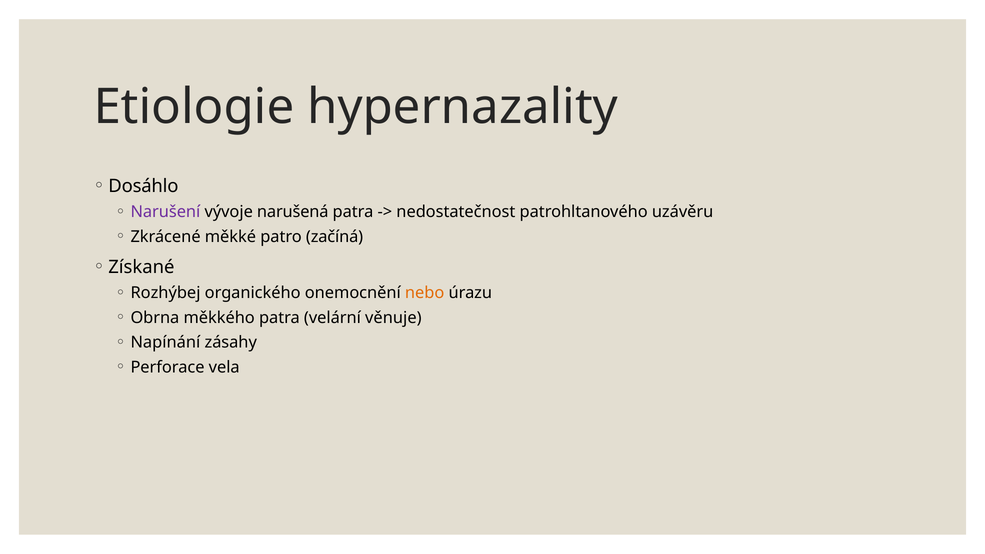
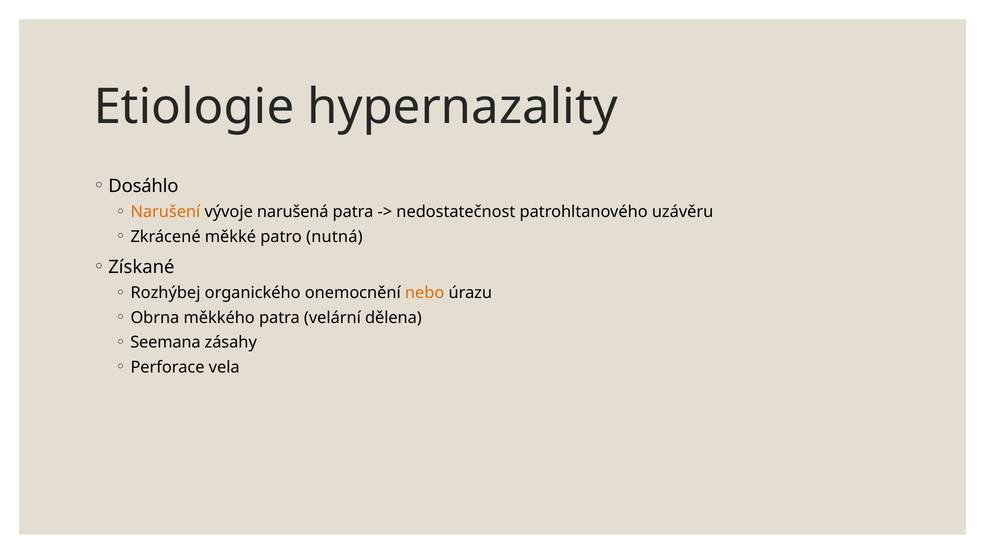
Narušení colour: purple -> orange (165, 212)
začíná: začíná -> nutná (334, 237)
věnuje: věnuje -> dělena (393, 318)
Napínání: Napínání -> Seemana (165, 343)
